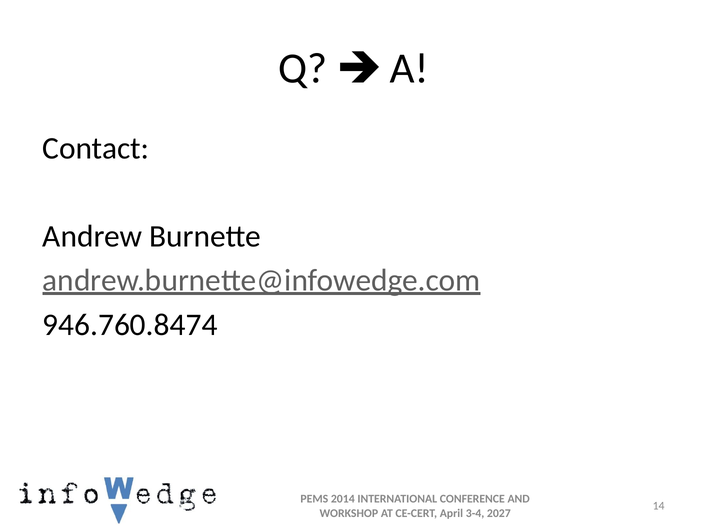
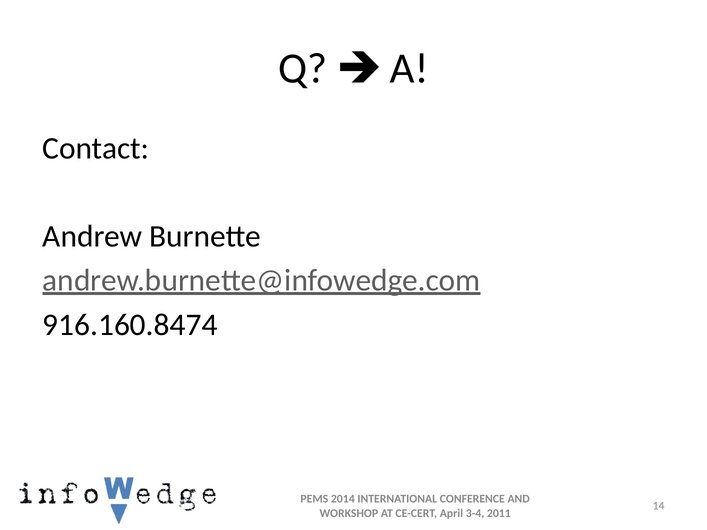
946.760.8474: 946.760.8474 -> 916.160.8474 (130, 325)
2027: 2027 -> 2011 (499, 513)
